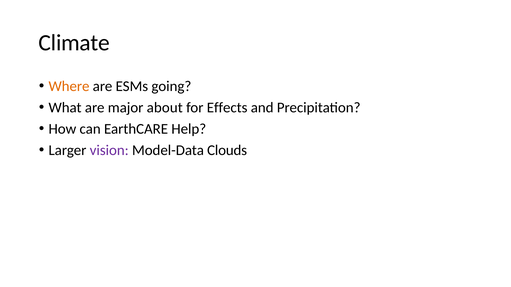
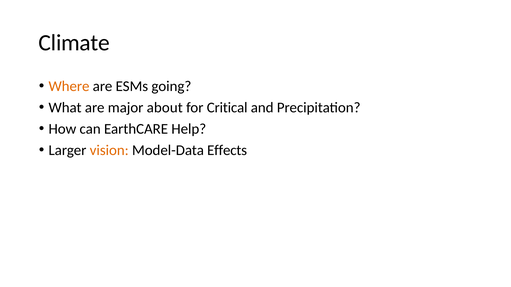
Effects: Effects -> Critical (227, 108)
vision colour: purple -> orange (109, 151)
Clouds: Clouds -> Effects (227, 151)
